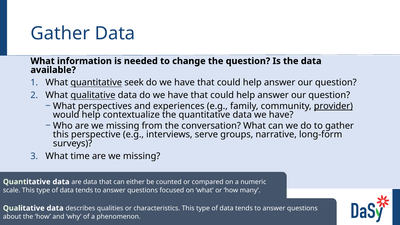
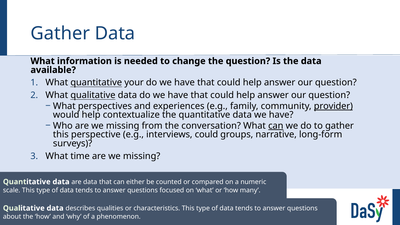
seek: seek -> your (134, 83)
can underline: none -> present (276, 126)
interviews serve: serve -> could (206, 135)
